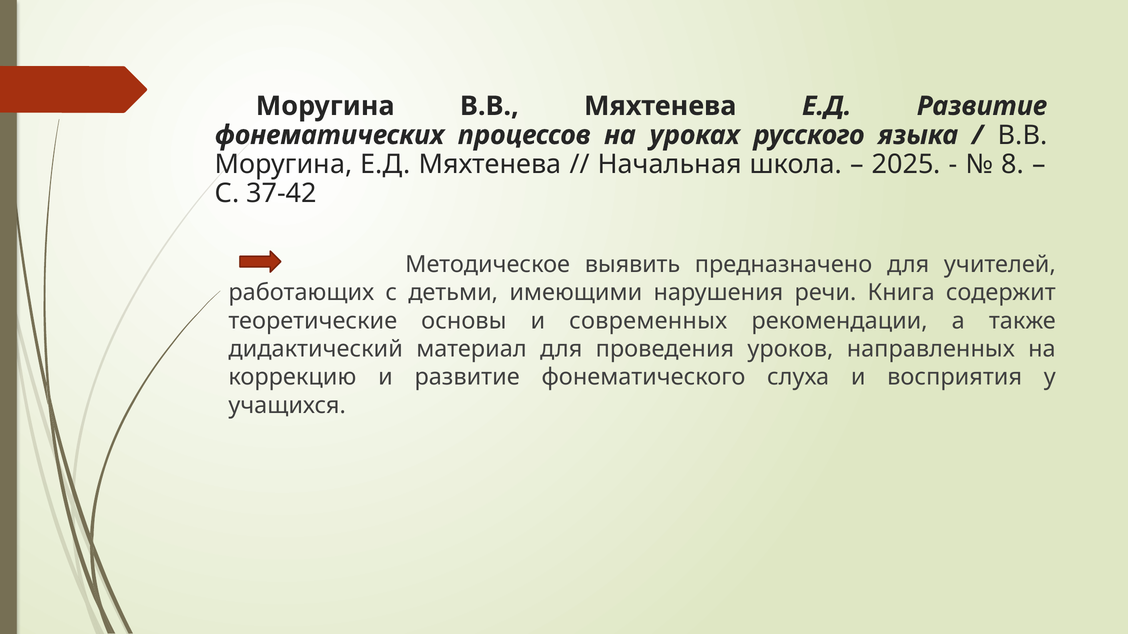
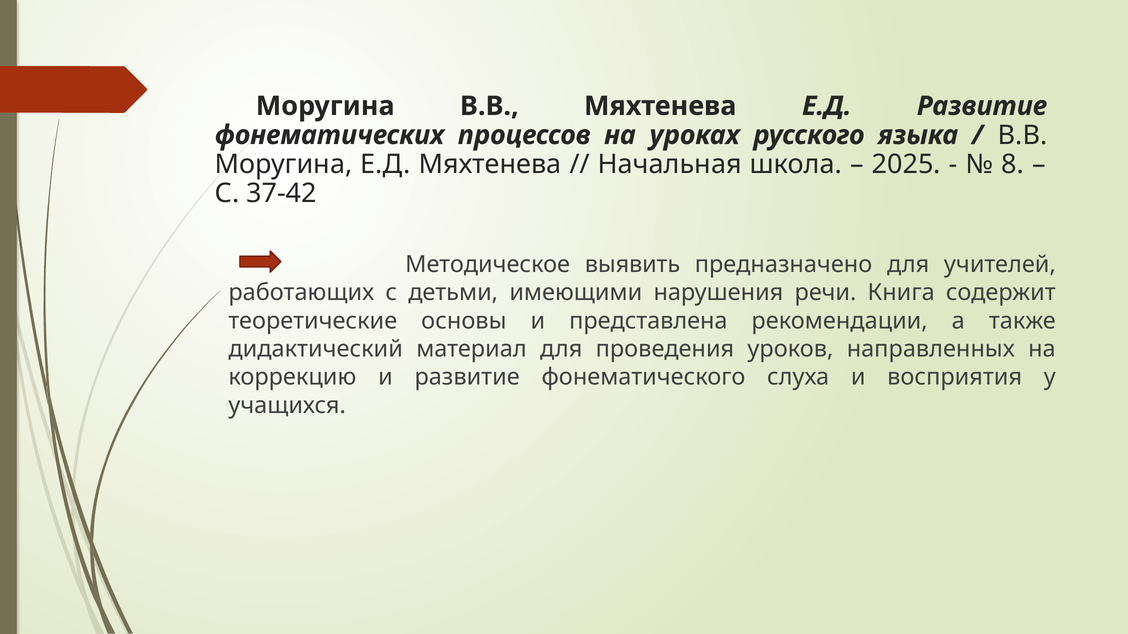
современных: современных -> представлена (648, 321)
